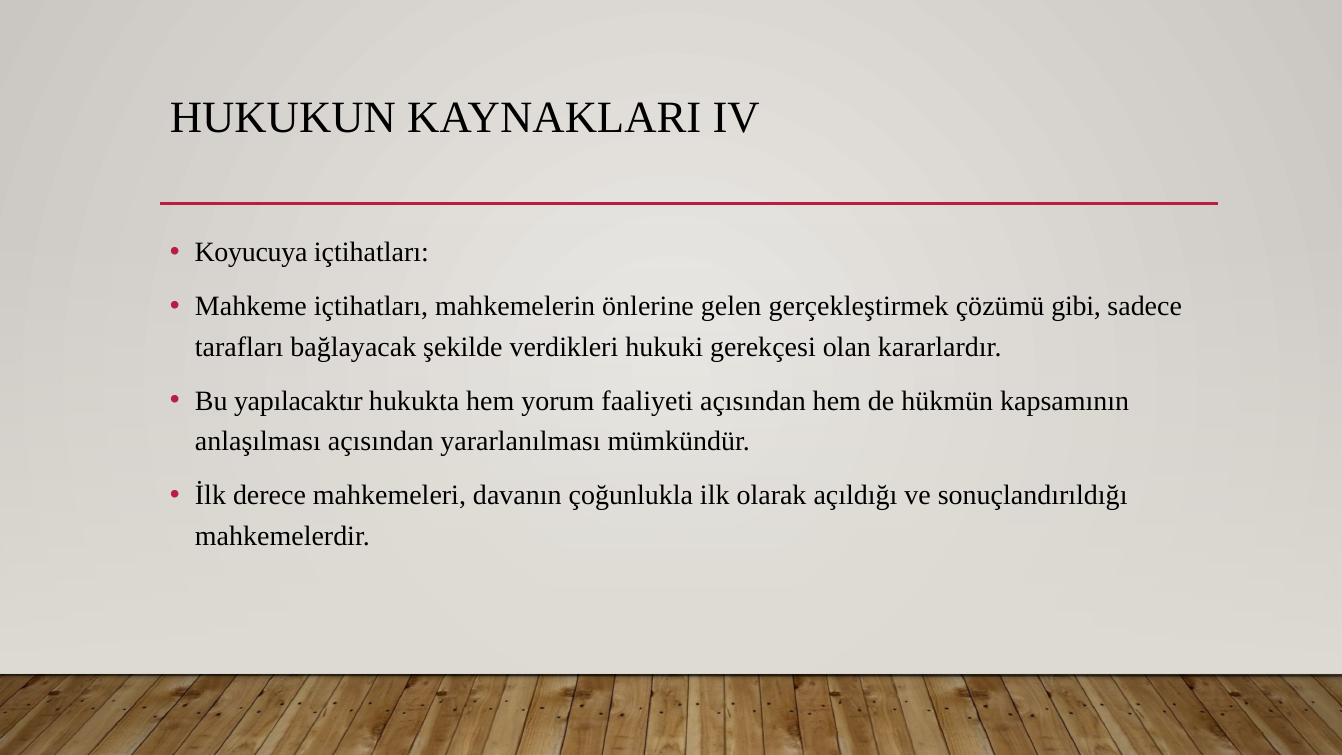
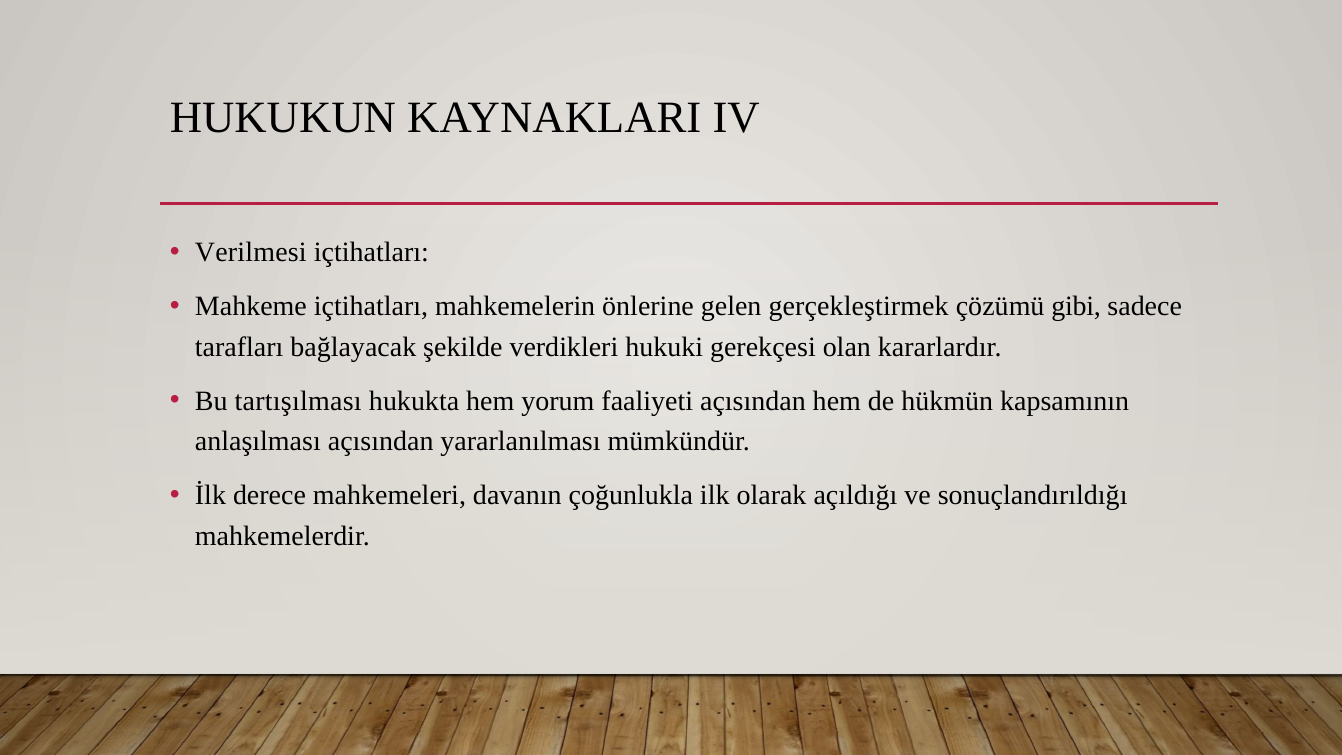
Koyucuya: Koyucuya -> Verilmesi (251, 252)
yapılacaktır: yapılacaktır -> tartışılması (298, 401)
